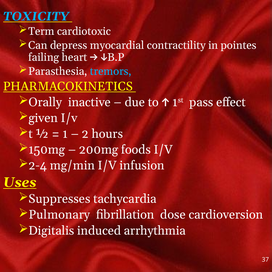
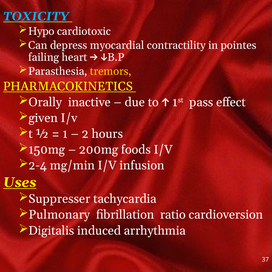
Term: Term -> Hypo (41, 31)
tremors colour: light blue -> yellow (111, 71)
Suppresses: Suppresses -> Suppresser (59, 199)
dose: dose -> ratio (173, 215)
